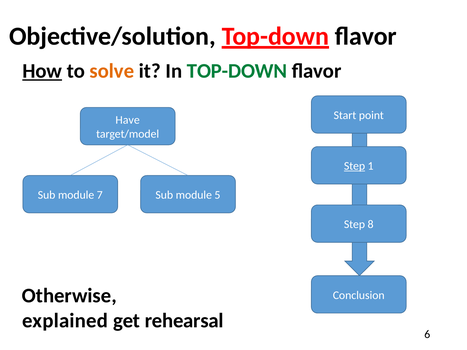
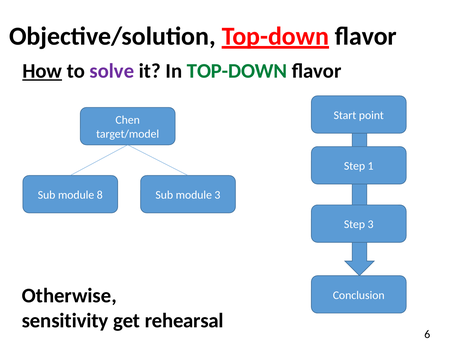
solve colour: orange -> purple (112, 71)
Have: Have -> Chen (128, 120)
Step underline: present -> none (354, 166)
7: 7 -> 8 (100, 195)
module 5: 5 -> 3 (217, 195)
Step 8: 8 -> 3 (371, 225)
explained: explained -> sensitivity (65, 321)
